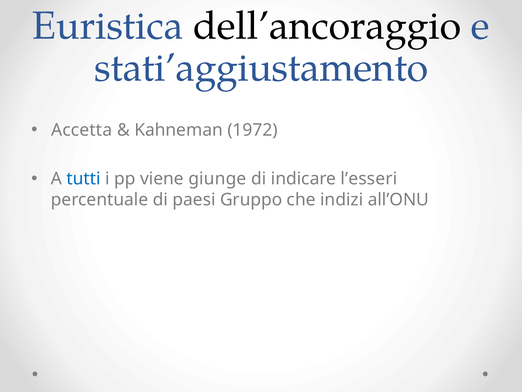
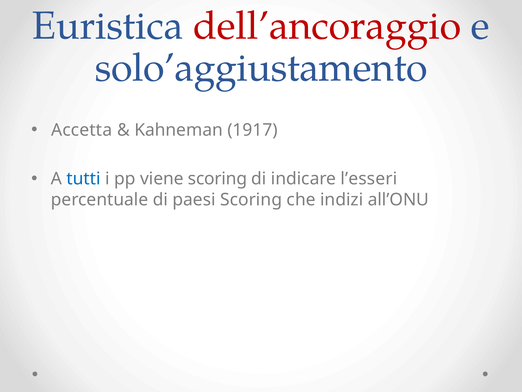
dell’ancoraggio colour: black -> red (327, 26)
stati’aggiustamento: stati’aggiustamento -> solo’aggiustamento (261, 68)
1972: 1972 -> 1917 (253, 130)
viene giunge: giunge -> scoring (218, 179)
paesi Gruppo: Gruppo -> Scoring (251, 200)
